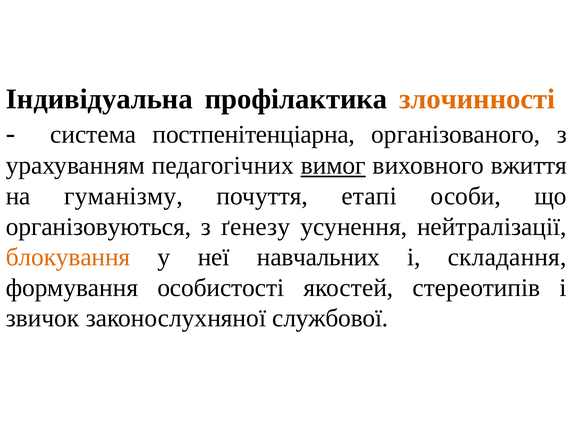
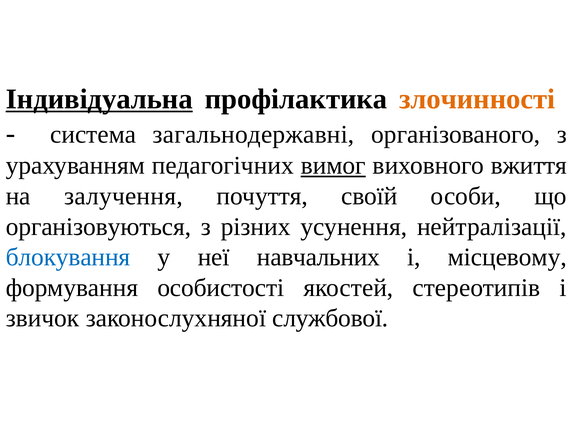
Індивідуальна underline: none -> present (99, 99)
постпенітенціарна: постпенітенціарна -> загальнодержавні (254, 135)
гуманізму: гуманізму -> залучення (123, 196)
етапі: етапі -> своїй (369, 196)
ґенезу: ґенезу -> різних (256, 227)
блокування colour: orange -> blue (68, 258)
складання: складання -> місцевому (507, 258)
